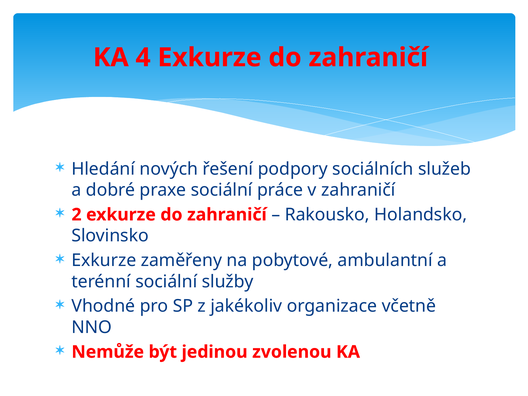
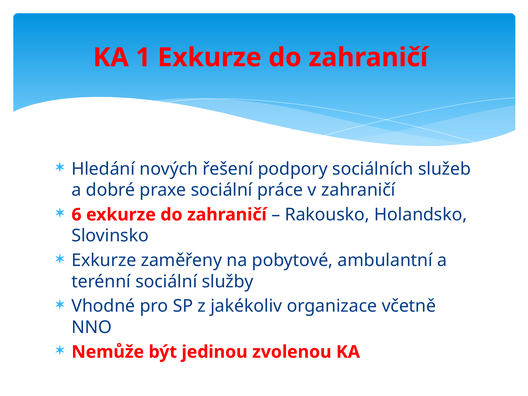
4: 4 -> 1 (143, 58)
2: 2 -> 6 (77, 215)
